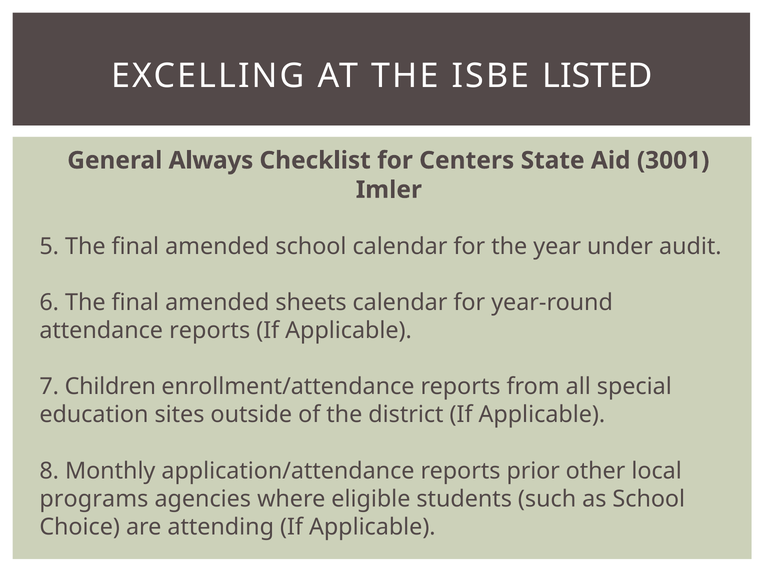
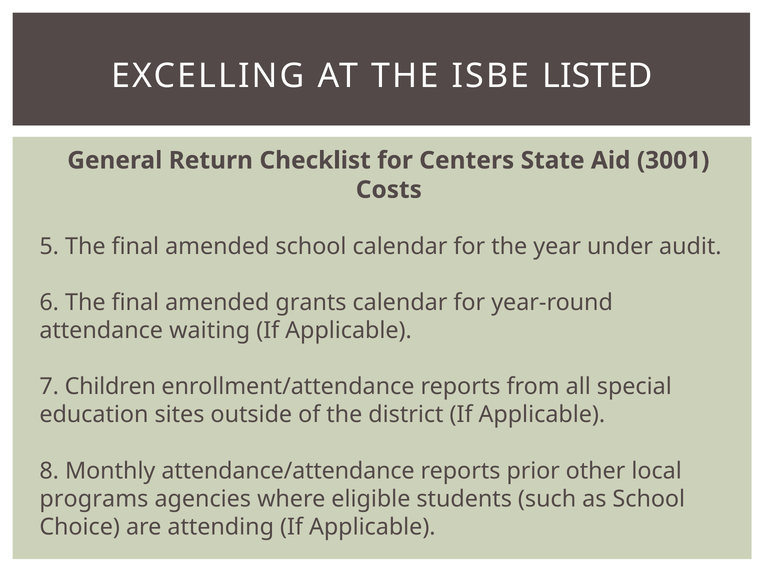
Always: Always -> Return (211, 160)
Imler: Imler -> Costs (389, 190)
sheets: sheets -> grants (311, 302)
attendance reports: reports -> waiting (210, 330)
application/attendance: application/attendance -> attendance/attendance (288, 471)
